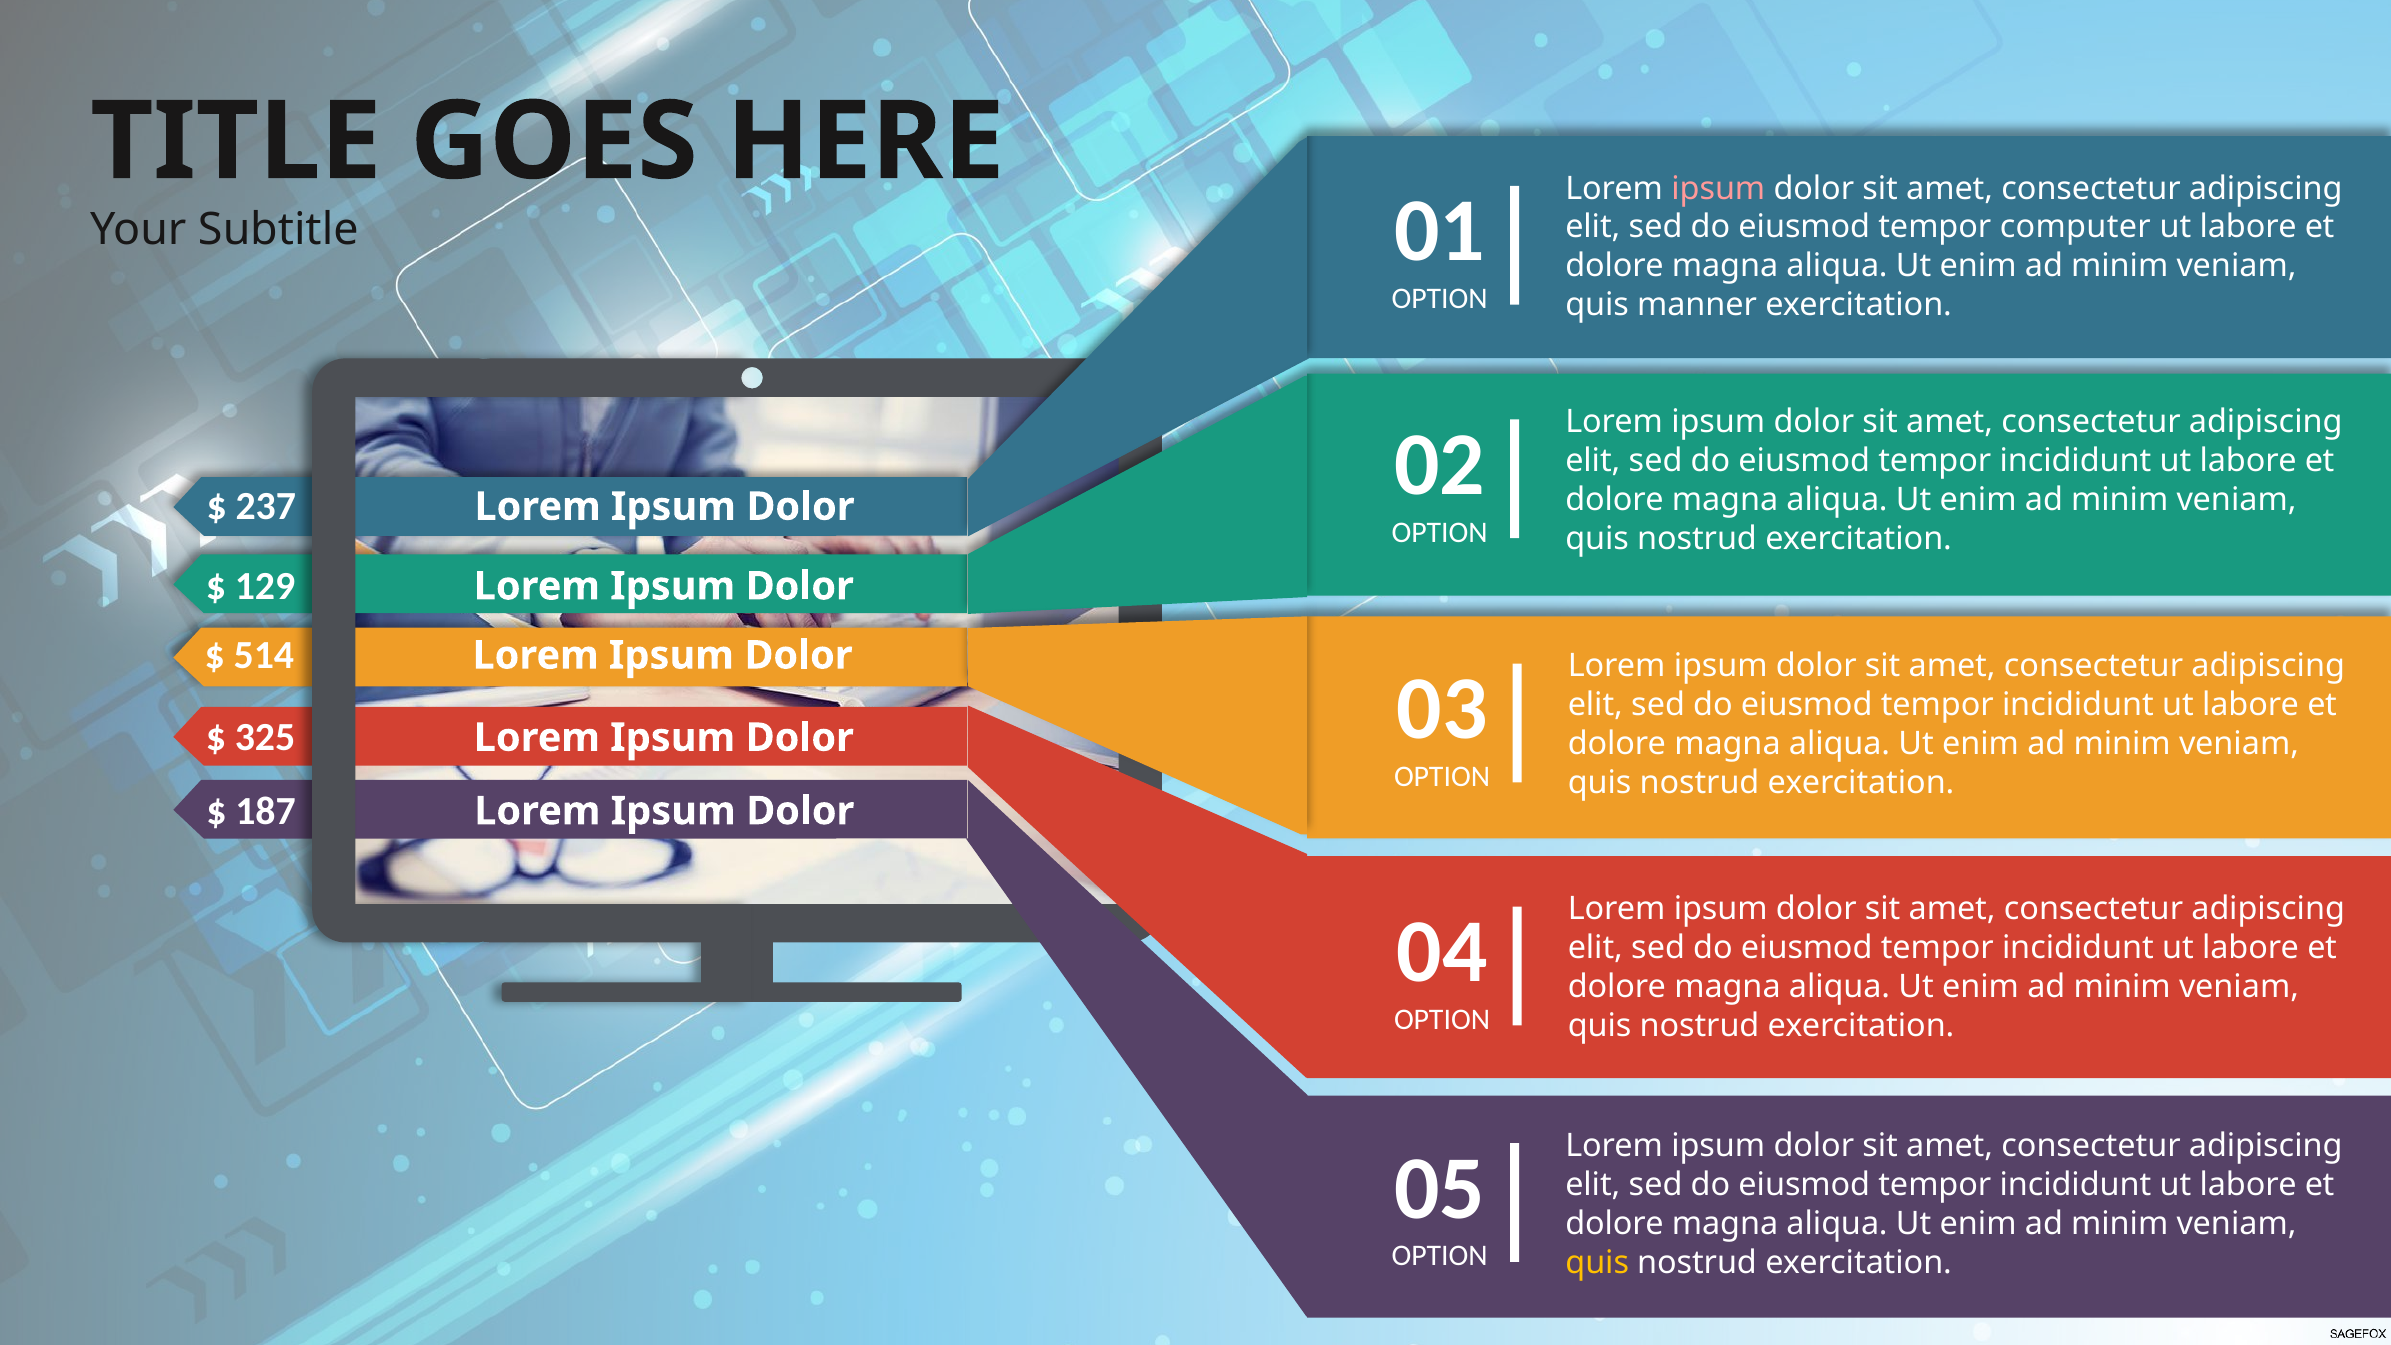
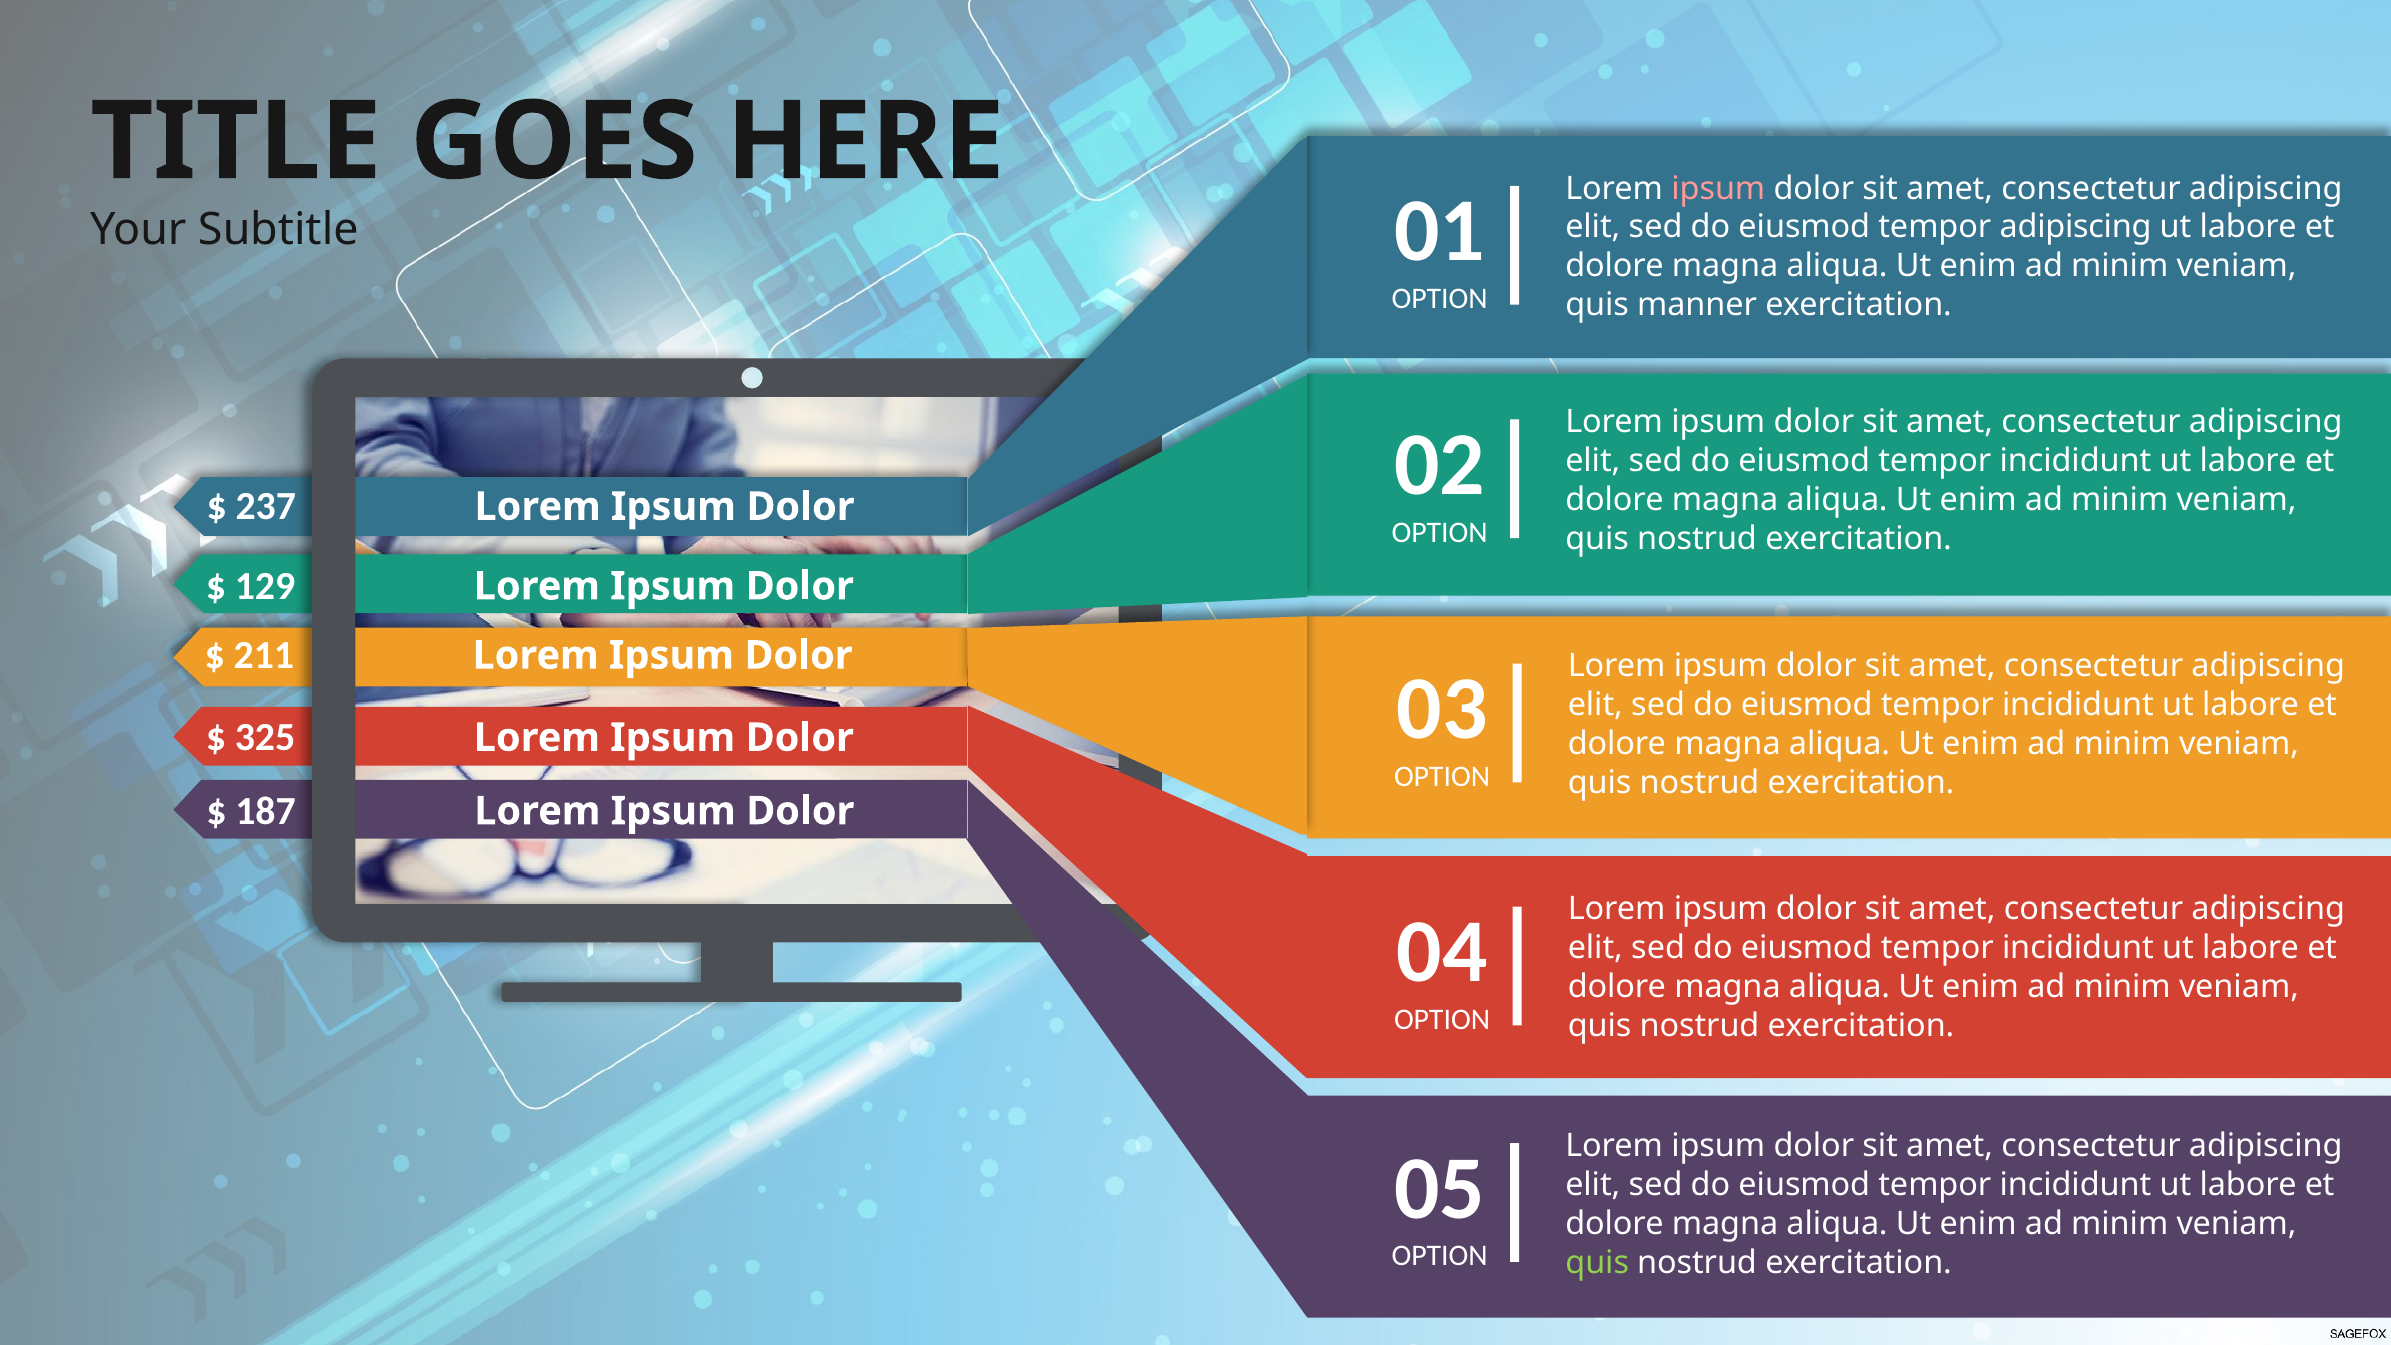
tempor computer: computer -> adipiscing (2076, 227)
514: 514 -> 211 (264, 655)
quis colour: yellow -> light green (1597, 1262)
